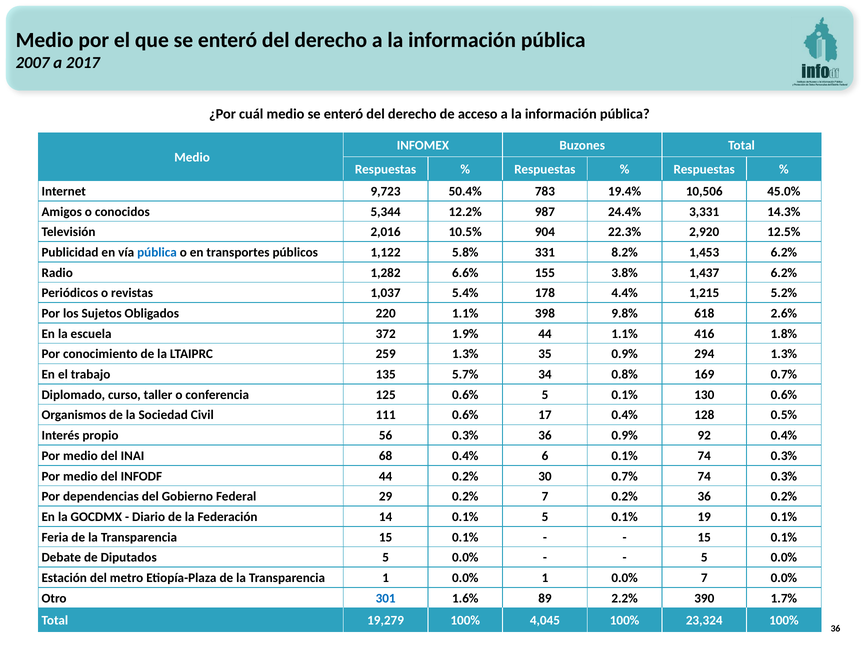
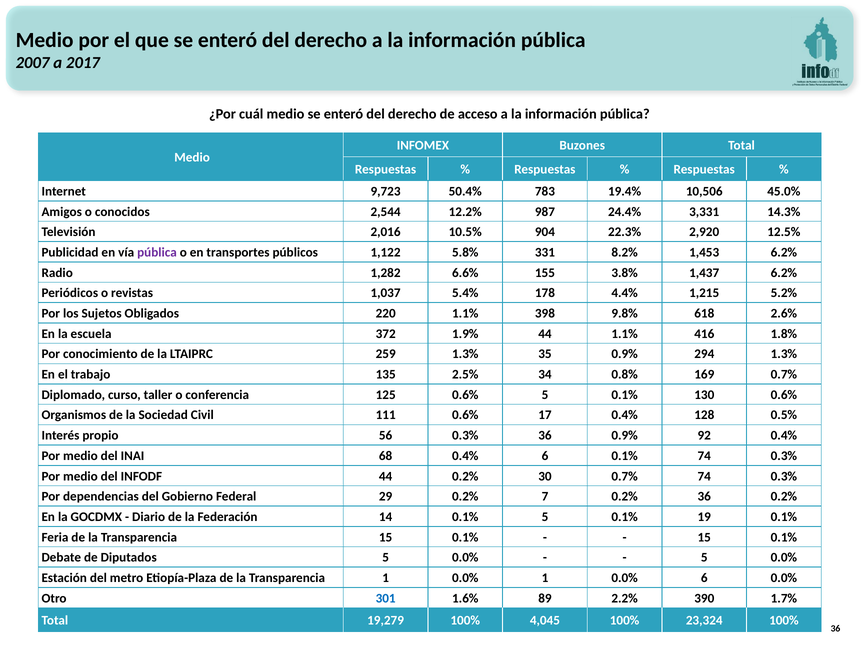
5,344: 5,344 -> 2,544 (386, 212)
pública colour: blue -> purple (157, 252)
5.7%: 5.7% -> 2.5% (465, 374)
0.0% 7: 7 -> 6 (704, 578)
